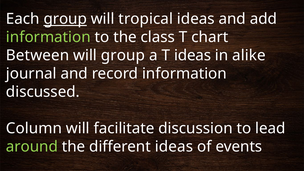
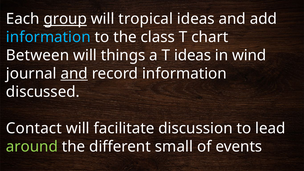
information colour: light green -> light blue (48, 37)
will group: group -> things (123, 55)
alike: alike -> wind (249, 55)
and underline: none -> present (74, 74)
Column: Column -> Contact (34, 128)
different ideas: ideas -> small (174, 147)
